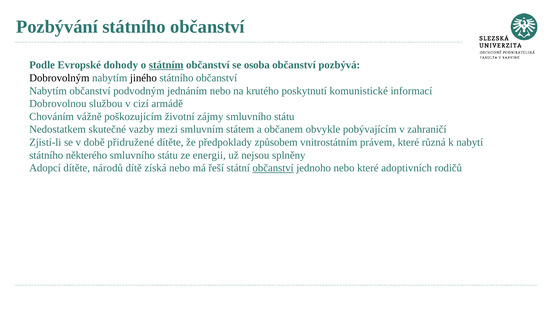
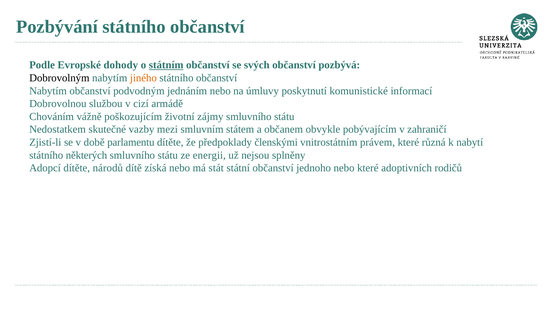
osoba: osoba -> svých (257, 65)
jiného colour: black -> orange (143, 78)
krutého: krutého -> úmluvy (263, 91)
přidružené: přidružené -> parlamentu (131, 142)
způsobem: způsobem -> členskými (276, 142)
některého: některého -> některých (86, 155)
řeší: řeší -> stát (216, 168)
občanství underline: present -> none (273, 168)
